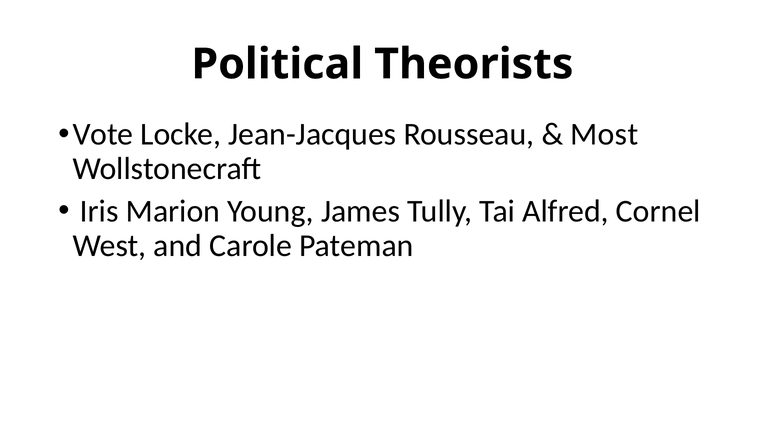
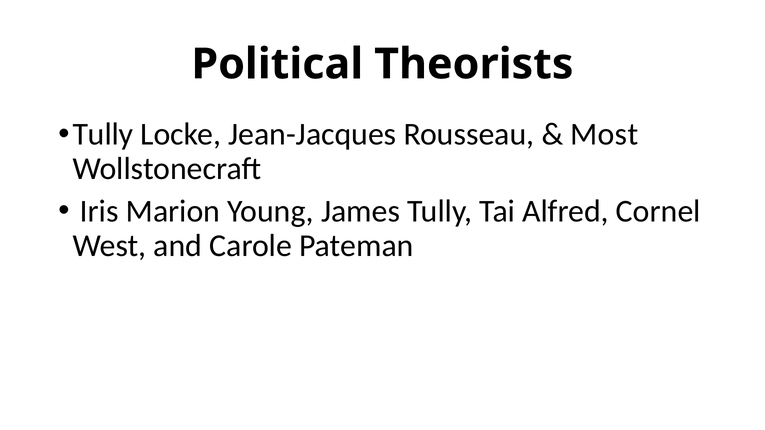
Vote: Vote -> Tully (103, 134)
